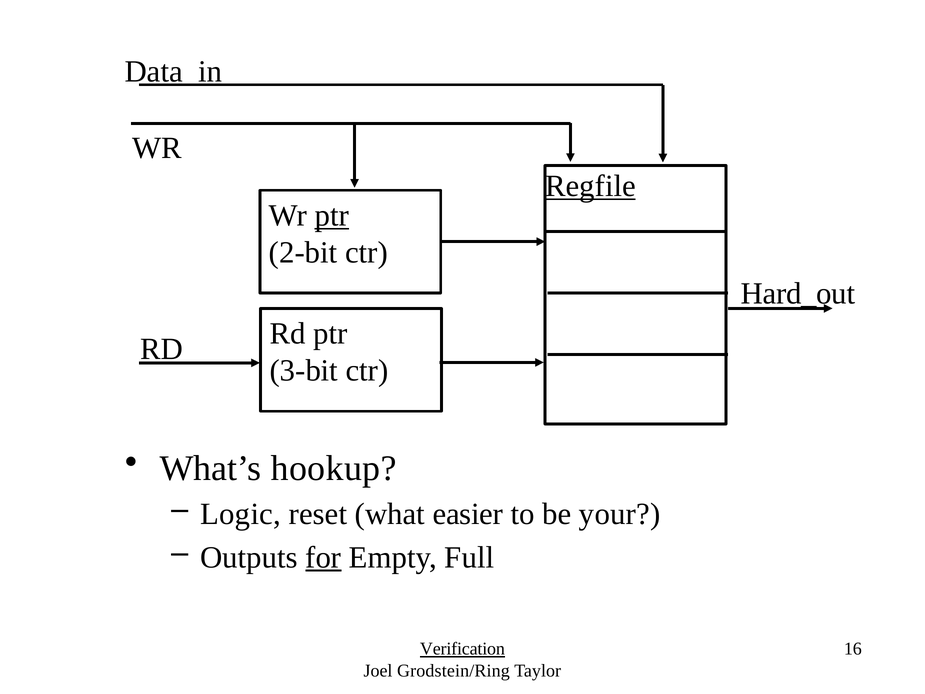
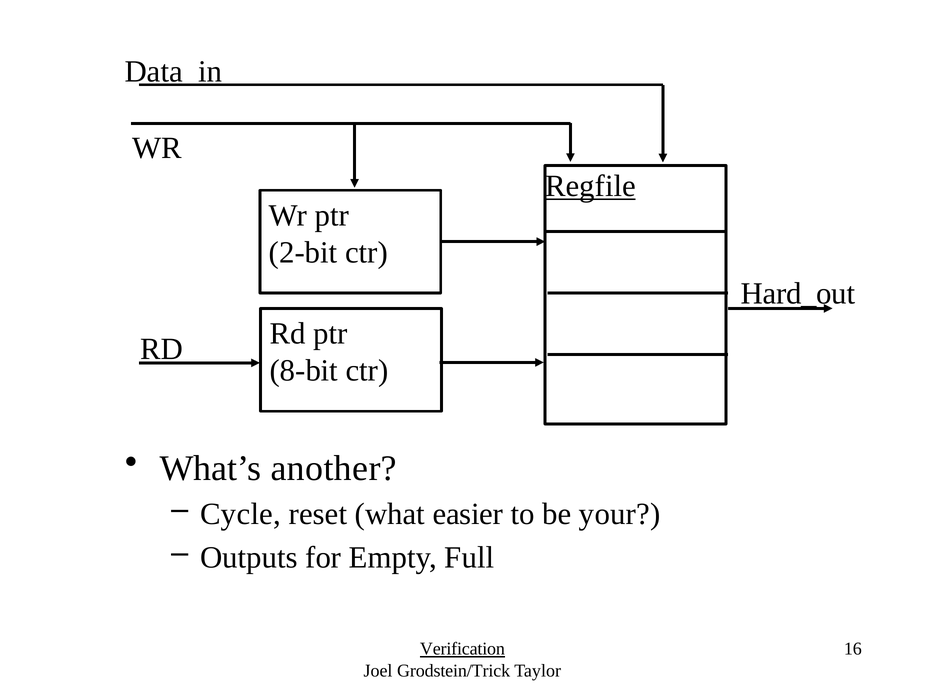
ptr underline: present -> none (332, 215)
3-bit: 3-bit -> 8-bit (304, 371)
hookup: hookup -> another (334, 468)
Logic: Logic -> Cycle (241, 514)
for underline: present -> none (323, 557)
Grodstein/Ring: Grodstein/Ring -> Grodstein/Trick (454, 670)
